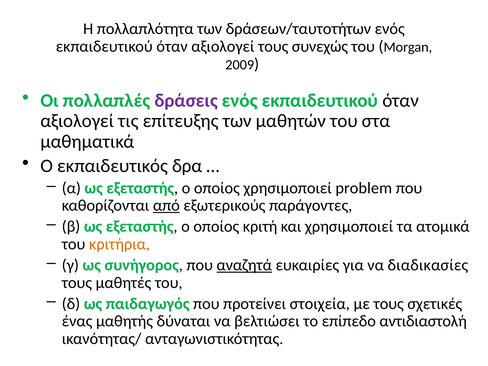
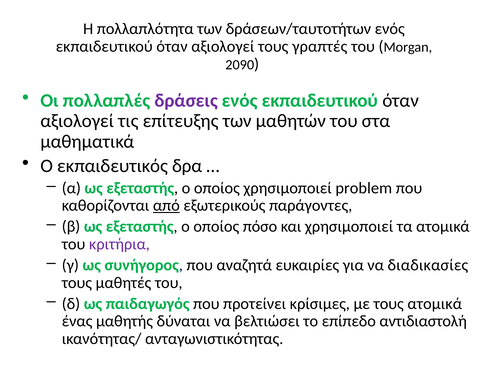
συνεχώς: συνεχώς -> γραπτές (320, 47)
2009: 2009 -> 2090 (240, 65)
κριτή: κριτή -> πόσο (260, 227)
κριτήρια colour: orange -> purple (119, 244)
αναζητά underline: present -> none (244, 265)
στοιχεία: στοιχεία -> κρίσιμες (320, 304)
τους σχετικές: σχετικές -> ατομικά (435, 304)
